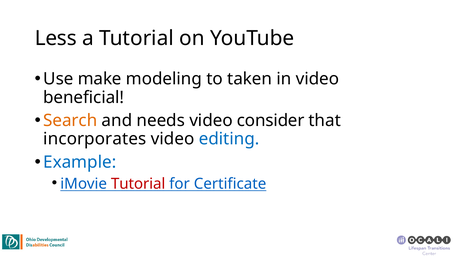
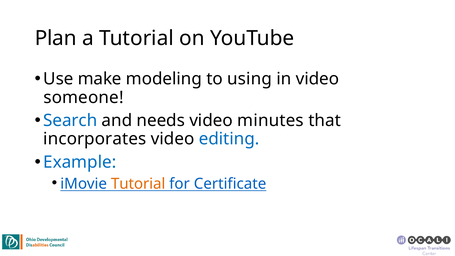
Less: Less -> Plan (56, 38)
taken: taken -> using (250, 79)
beneficial: beneficial -> someone (84, 97)
Search colour: orange -> blue (70, 121)
consider: consider -> minutes (271, 121)
Tutorial colour: red -> orange (138, 184)
